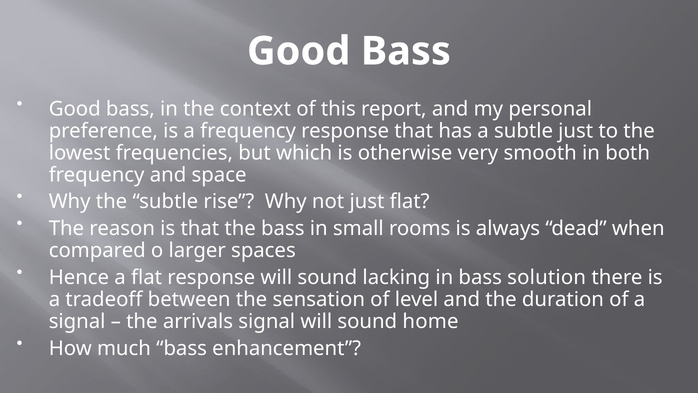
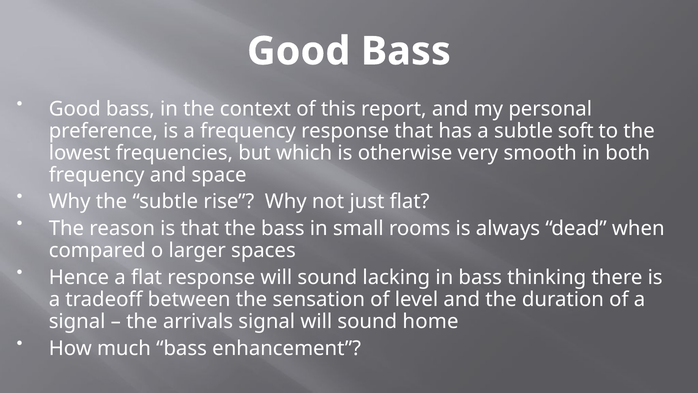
subtle just: just -> soft (576, 131)
solution: solution -> thinking (547, 277)
